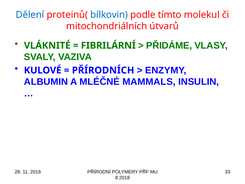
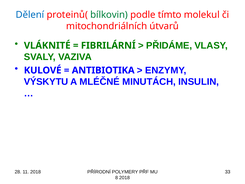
bílkovin colour: blue -> green (109, 15)
PŘÍRODNÍCH: PŘÍRODNÍCH -> ANTIBIOTIKA (103, 70)
ALBUMIN: ALBUMIN -> VÝSKYTU (46, 82)
MAMMALS: MAMMALS -> MINUTÁCH (149, 82)
